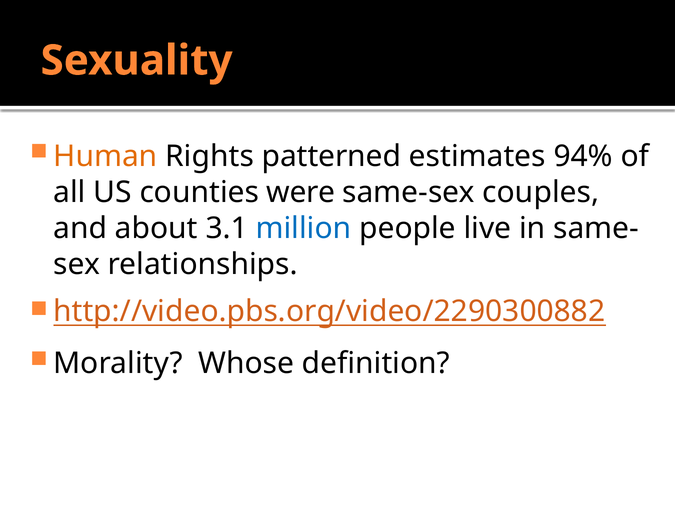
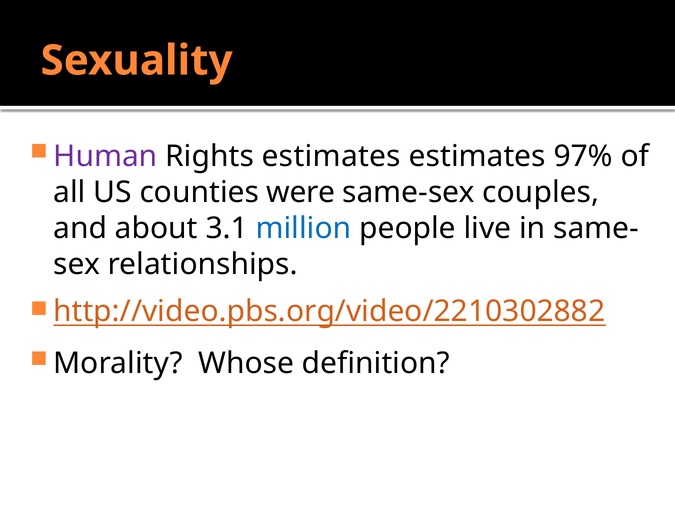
Human colour: orange -> purple (105, 156)
Rights patterned: patterned -> estimates (331, 156)
94%: 94% -> 97% (583, 156)
http://video.pbs.org/video/2290300882: http://video.pbs.org/video/2290300882 -> http://video.pbs.org/video/2210302882 (329, 312)
